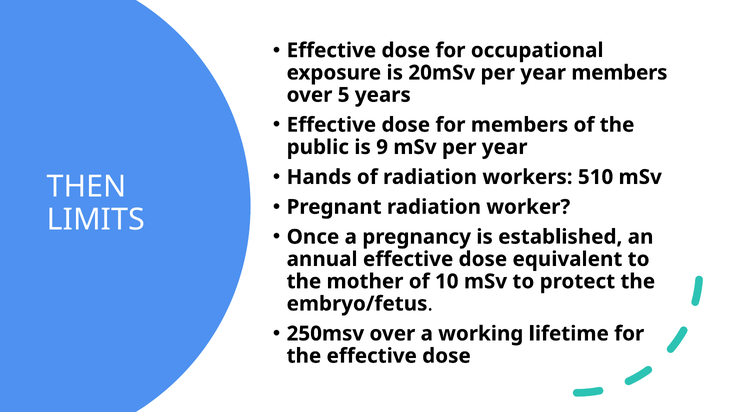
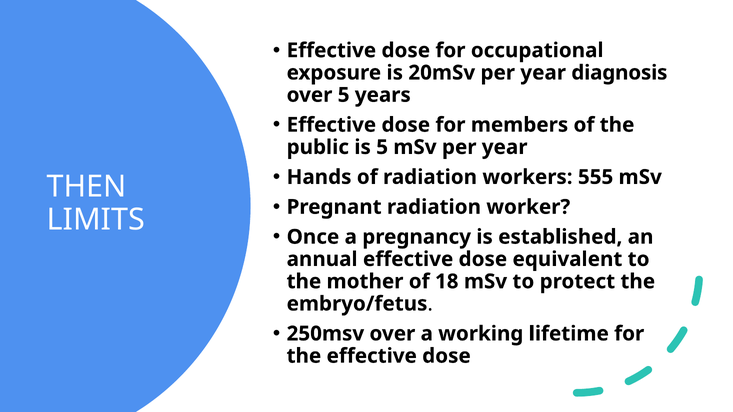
year members: members -> diagnosis (619, 73)
is 9: 9 -> 5 (382, 147)
510: 510 -> 555 (596, 177)
10: 10 -> 18 (447, 282)
